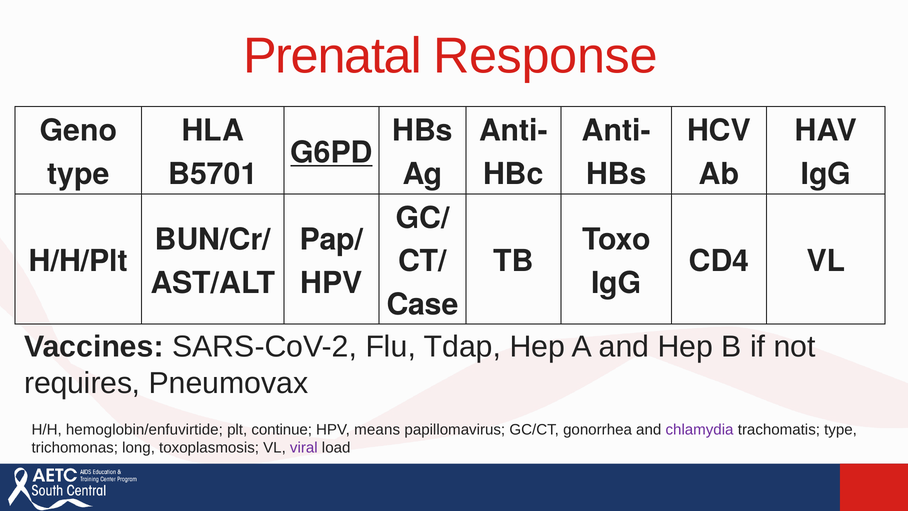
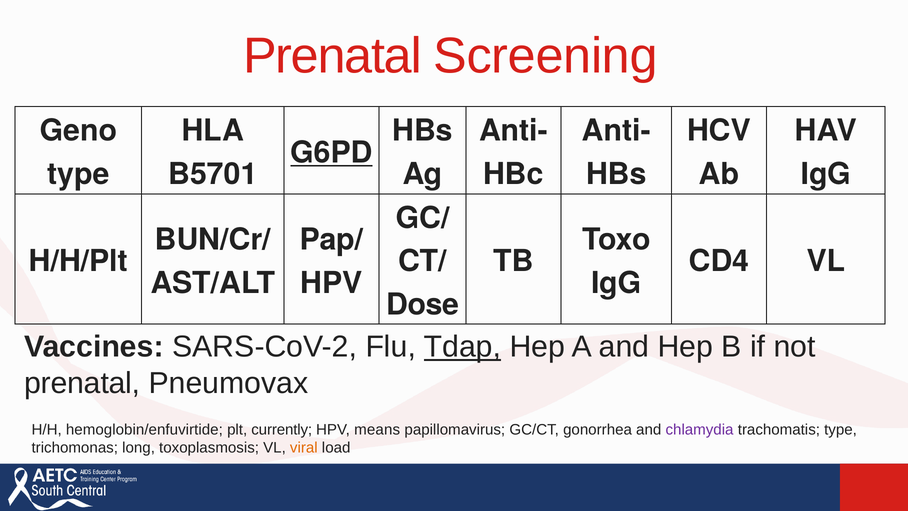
Response: Response -> Screening (545, 56)
Case: Case -> Dose (423, 305)
Tdap underline: none -> present (462, 347)
requires: requires -> prenatal (82, 383)
continue: continue -> currently (282, 429)
viral colour: purple -> orange (304, 448)
